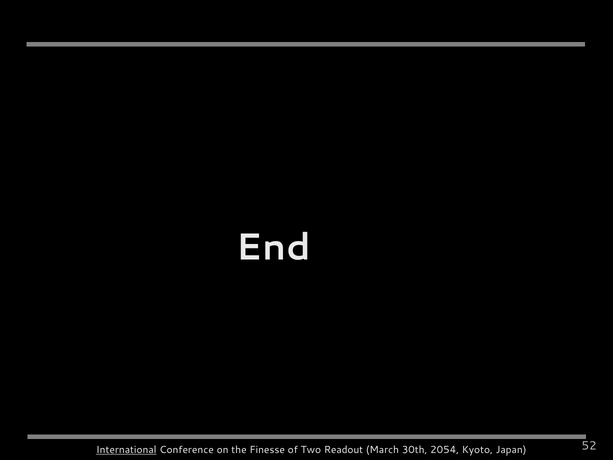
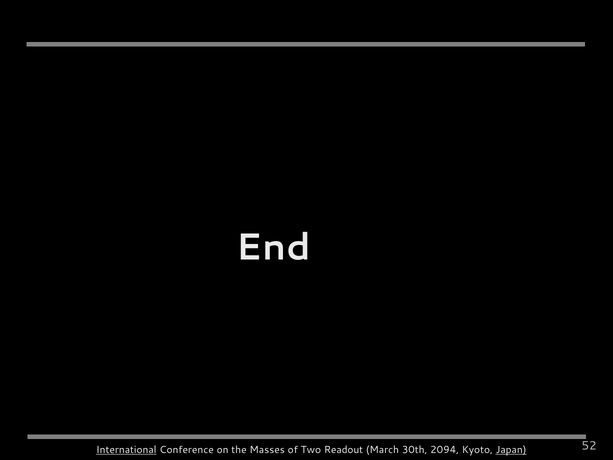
Finesse: Finesse -> Masses (267, 450)
2054: 2054 -> 2094 (445, 450)
Japan underline: none -> present (511, 450)
